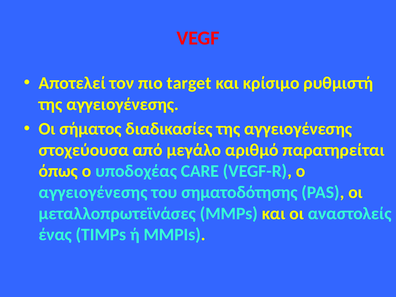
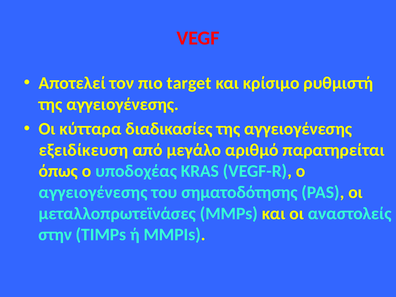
σήματος: σήματος -> κύτταρα (90, 129)
στοχεύουσα: στοχεύουσα -> εξειδίκευση (84, 150)
CARE: CARE -> KRAS (200, 171)
ένας: ένας -> στην (55, 235)
